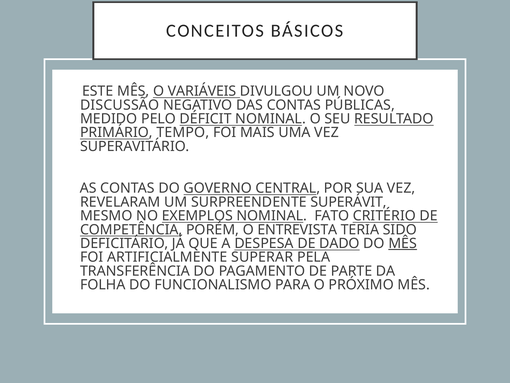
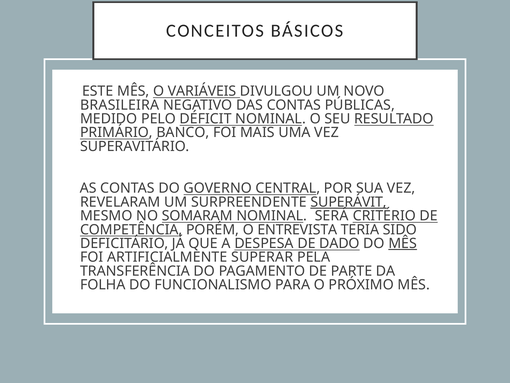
DISCUSSÃO: DISCUSSÃO -> BRASILEIRA (120, 105)
TEMPO: TEMPO -> BANCO (183, 132)
SUPERÁVIT underline: none -> present (349, 202)
EXEMPLOS: EXEMPLOS -> SOMARAM (197, 216)
FATO: FATO -> SERÁ (332, 216)
